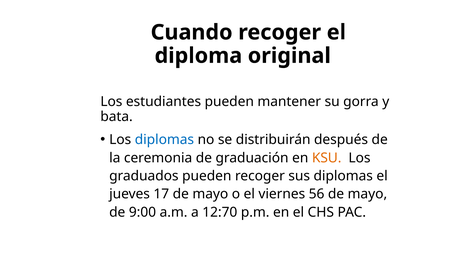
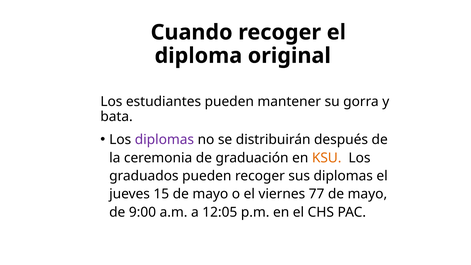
diplomas colour: blue -> purple (164, 140)
17: 17 -> 15 (161, 194)
56: 56 -> 77 (317, 194)
12:70: 12:70 -> 12:05 (220, 212)
